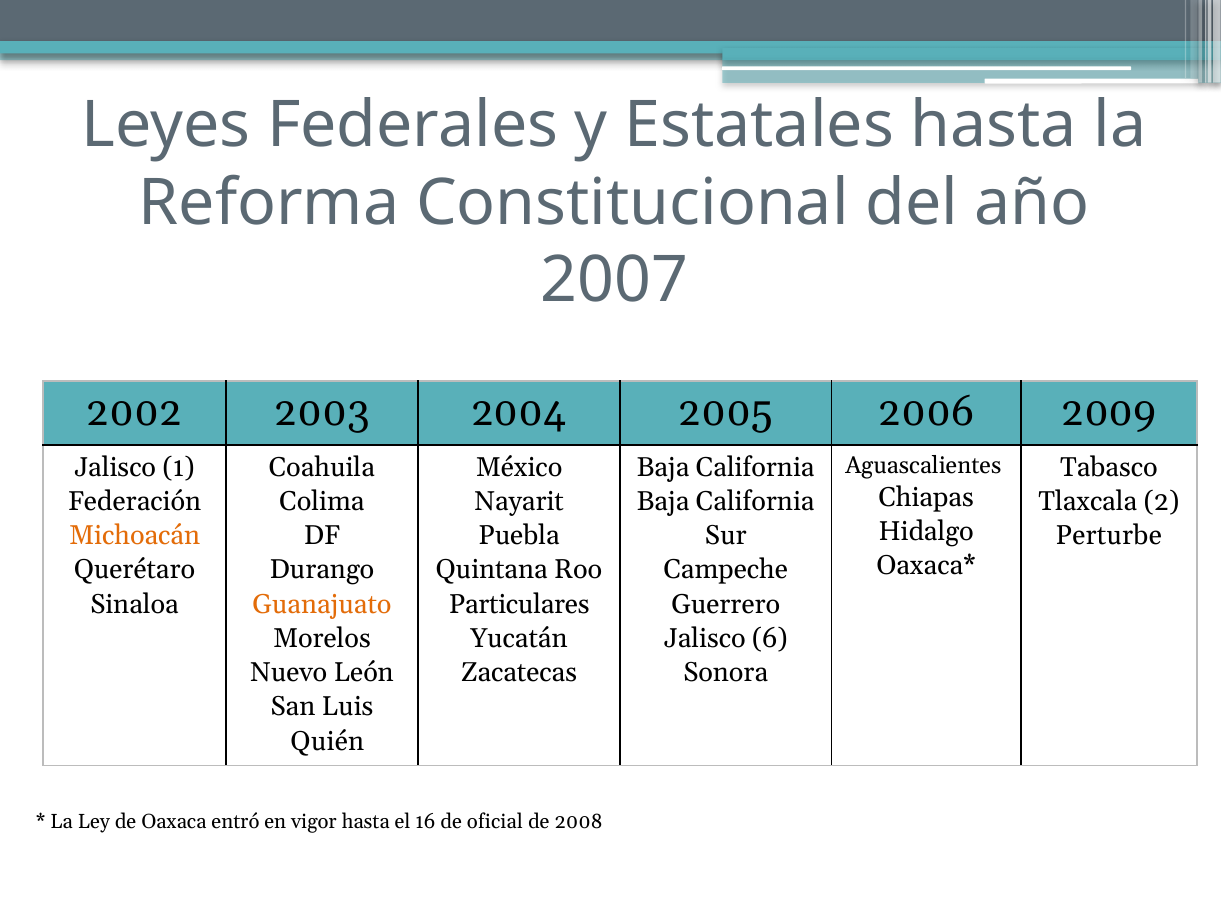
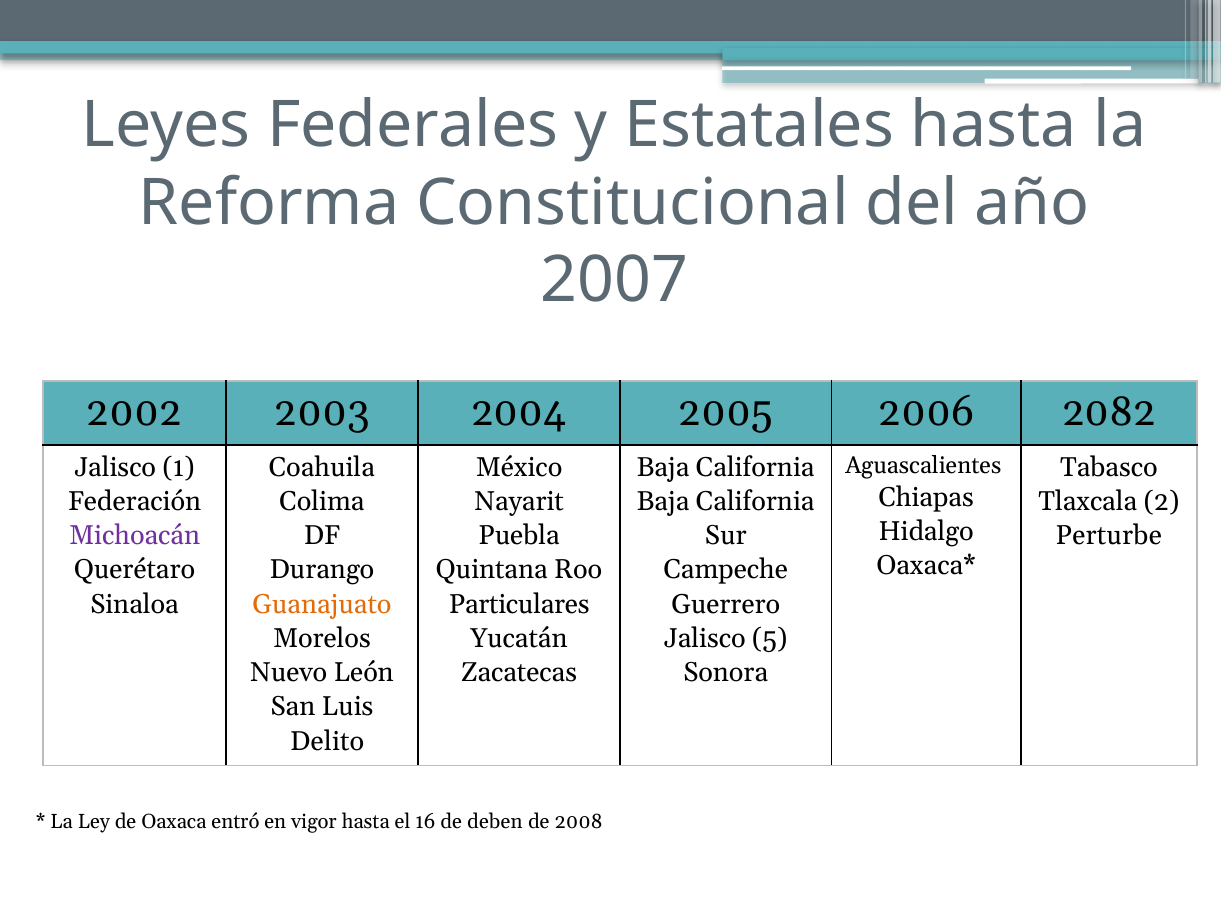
2009: 2009 -> 2082 (1109, 411)
Michoacán colour: orange -> purple (135, 536)
6: 6 -> 5 (770, 638)
Quién: Quién -> Delito (327, 741)
oficial: oficial -> deben (495, 822)
